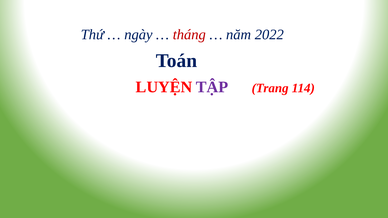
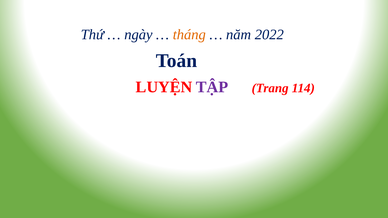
tháng colour: red -> orange (189, 35)
